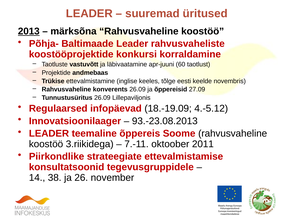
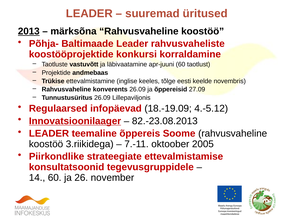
Innovatsioonilaager underline: none -> present (75, 121)
93.-23.08.2013: 93.-23.08.2013 -> 82.-23.08.2013 (165, 121)
2011: 2011 -> 2005 (203, 144)
14 38: 38 -> 60 (55, 177)
